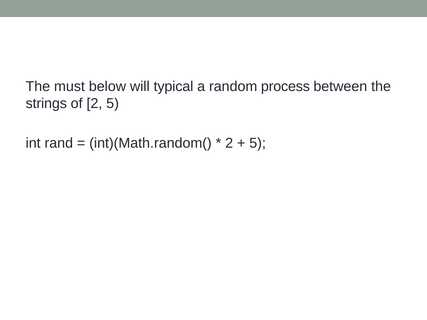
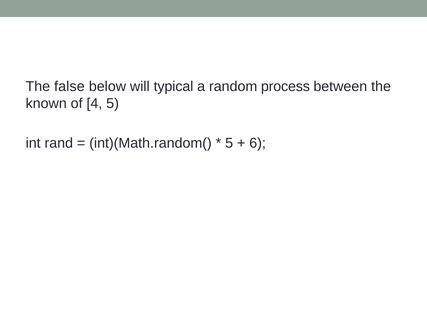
must: must -> false (69, 86)
strings: strings -> known (46, 103)
of 2: 2 -> 4 (94, 103)
2: 2 -> 5 (229, 143)
5: 5 -> 6 (258, 143)
